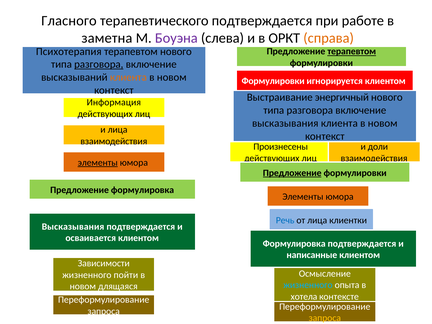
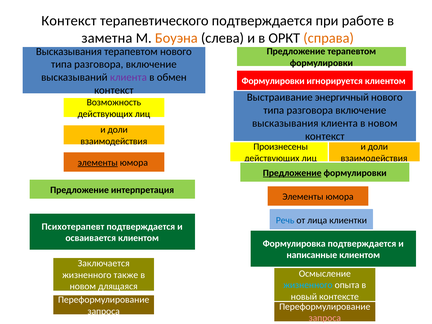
Гласного: Гласного -> Контекст (69, 21)
Боуэна colour: purple -> orange (176, 38)
Психотерапия: Психотерапия -> Высказывания (69, 51)
терапевтом underline: present -> none (352, 51)
разговора underline: present -> none (99, 64)
клиента colour: orange -> purple (128, 77)
новом: новом -> обмен (172, 77)
Информация: Информация -> Возможность (114, 102)
лица: лица -> доли (118, 130)
Предложение формулировка: формулировка -> интерпретация (143, 190)
Высказывания: Высказывания -> Психотерапевт (73, 227)
Зависимости: Зависимости -> Заключается (104, 263)
пойти: пойти -> также (126, 275)
хотела: хотела -> новый (304, 297)
запроса colour: yellow -> pink (325, 318)
